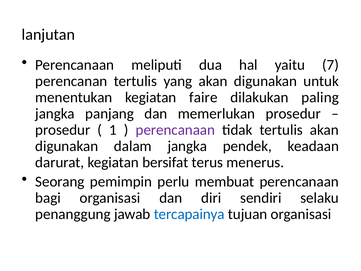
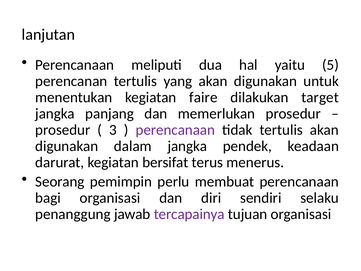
7: 7 -> 5 (331, 65)
paling: paling -> target (320, 97)
1: 1 -> 3 (113, 130)
tercapainya colour: blue -> purple (189, 214)
